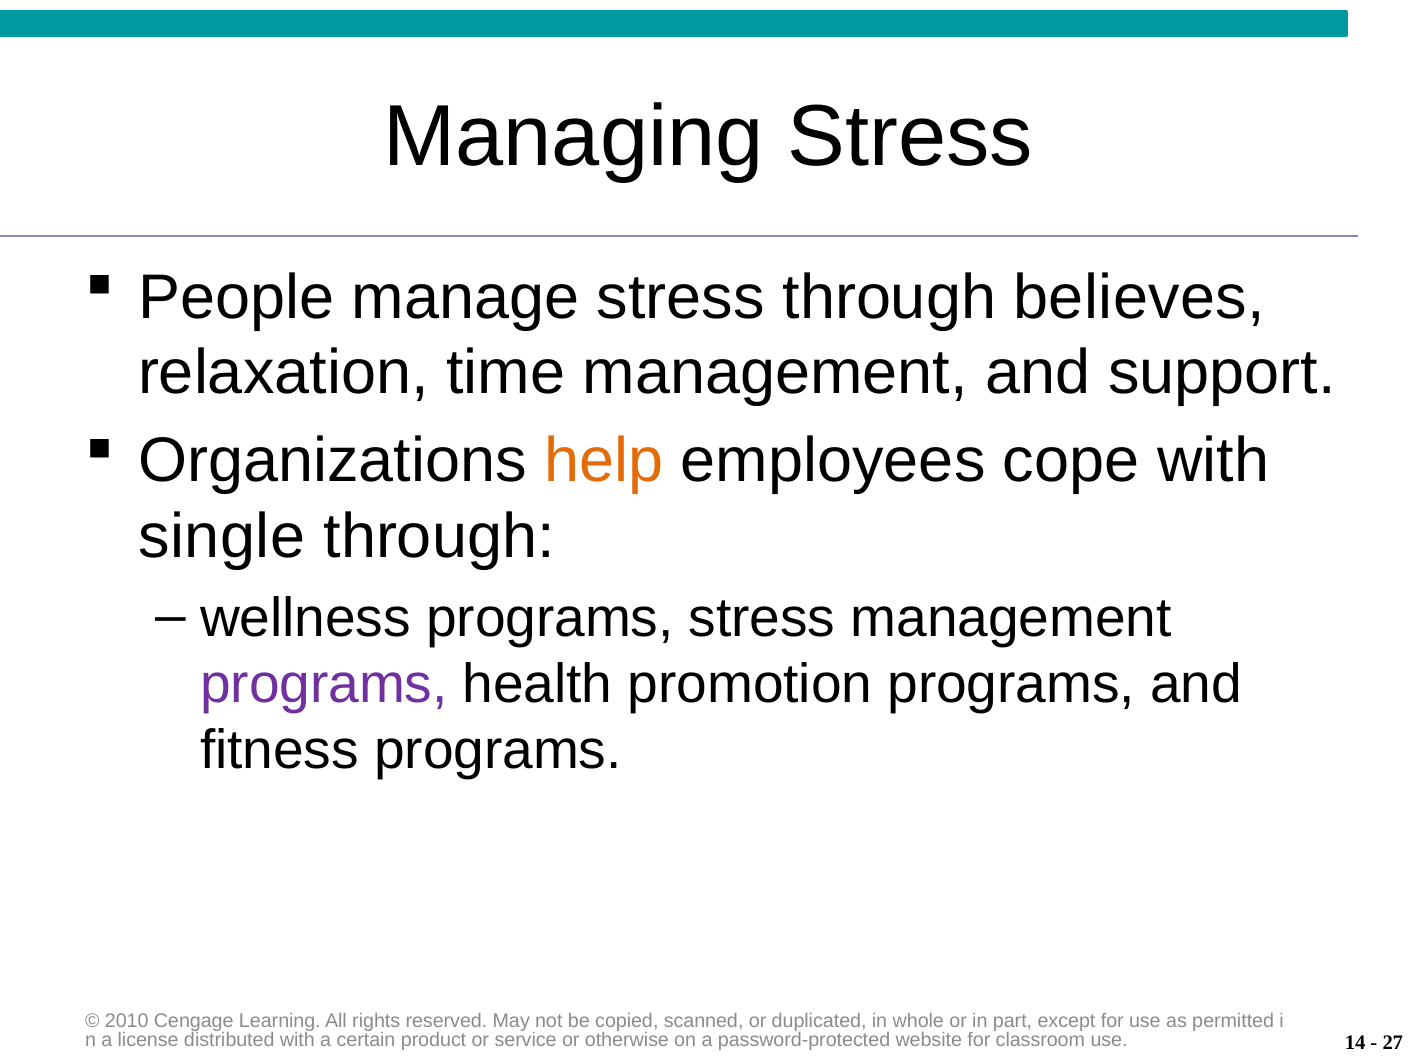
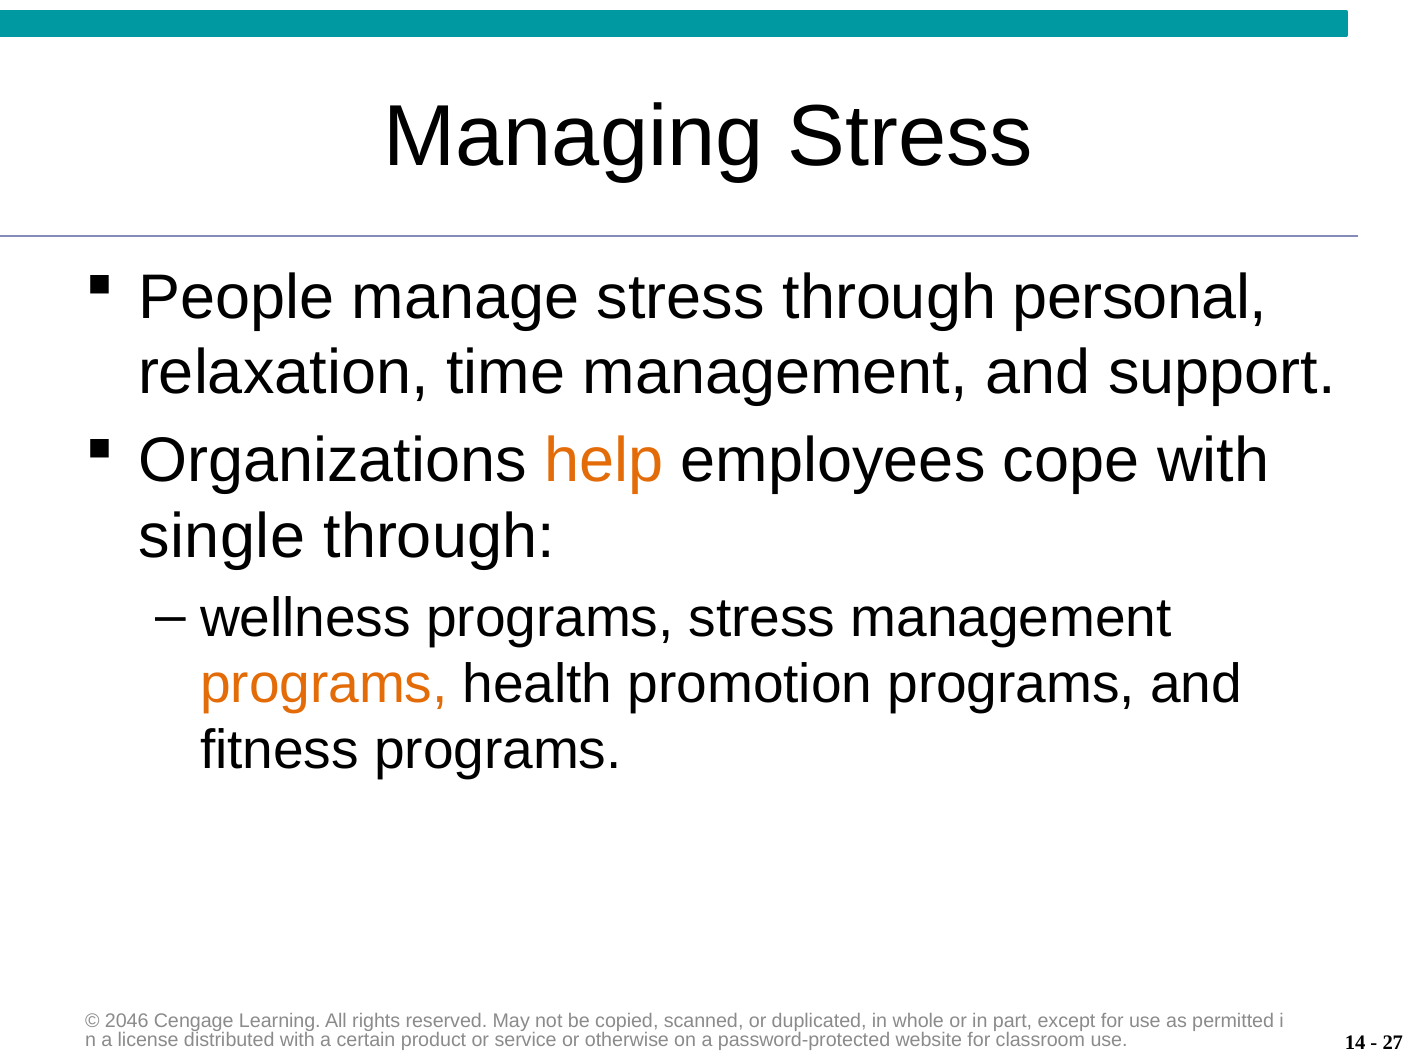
believes: believes -> personal (1140, 297)
programs colour: purple -> orange (324, 684)
2010: 2010 -> 2046 (127, 1020)
